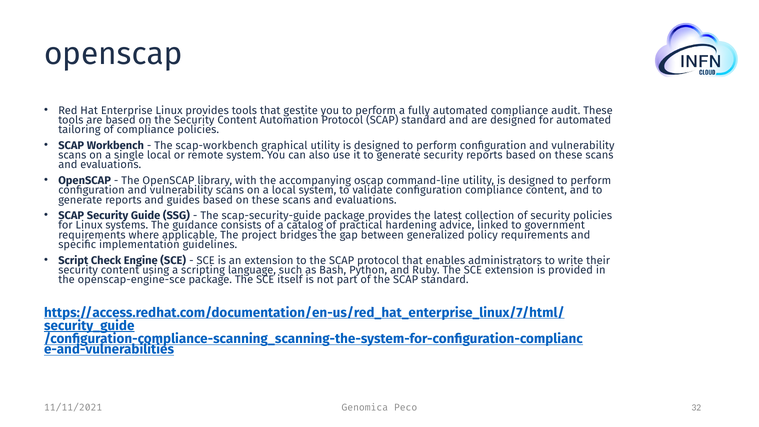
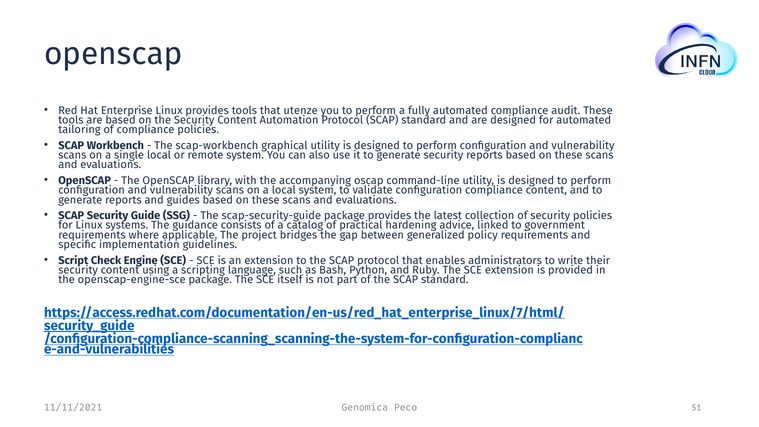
gestite: gestite -> utenze (301, 111)
32: 32 -> 51 (696, 408)
